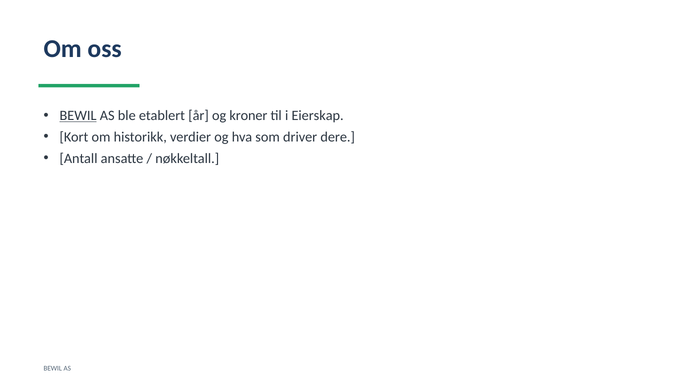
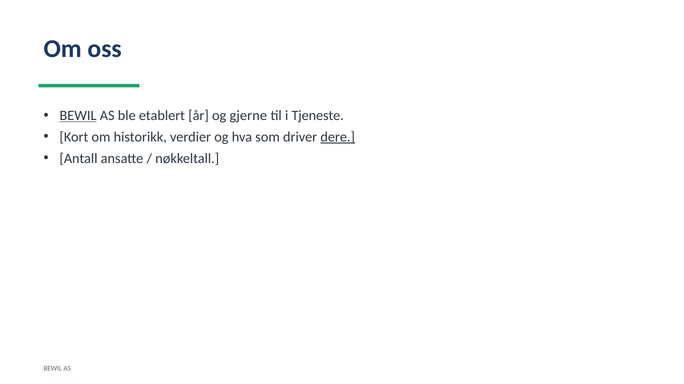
kroner: kroner -> gjerne (248, 116)
Eierskap: Eierskap -> Tjeneste (318, 116)
dere underline: none -> present (338, 137)
